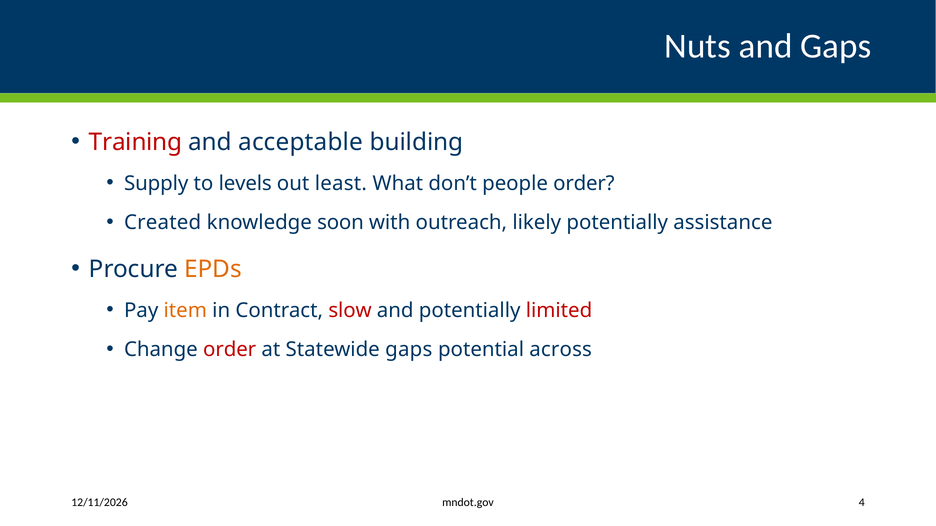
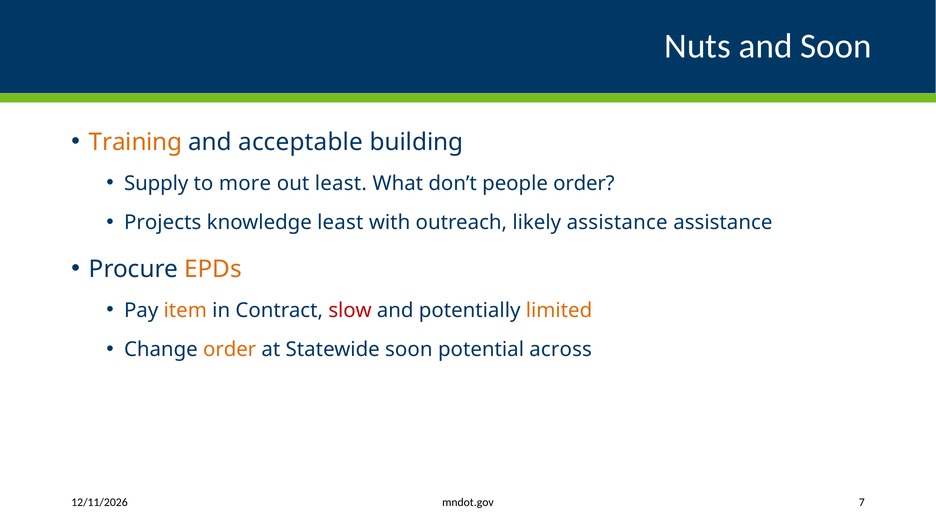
and Gaps: Gaps -> Soon (836, 46)
Training colour: red -> orange (136, 142)
levels: levels -> more (245, 183)
Created: Created -> Projects (163, 223)
knowledge soon: soon -> least (340, 223)
likely potentially: potentially -> assistance (617, 223)
limited colour: red -> orange (559, 311)
order colour: red -> orange (230, 350)
Statewide gaps: gaps -> soon (409, 350)
4: 4 -> 7 (862, 503)
